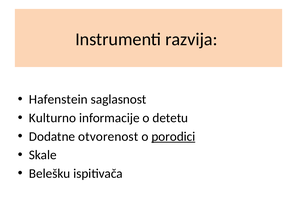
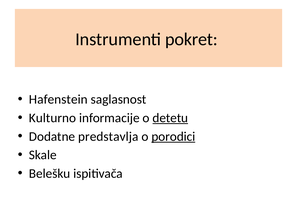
razvija: razvija -> pokret (191, 39)
detetu underline: none -> present (170, 118)
otvorenost: otvorenost -> predstavlja (108, 136)
